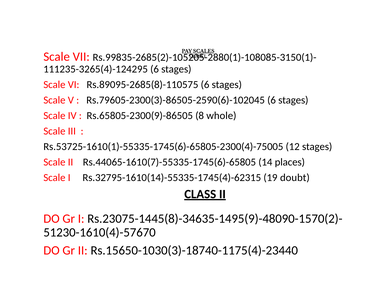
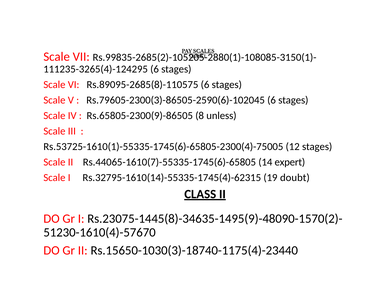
whole: whole -> unless (221, 115)
places: places -> expert (290, 162)
